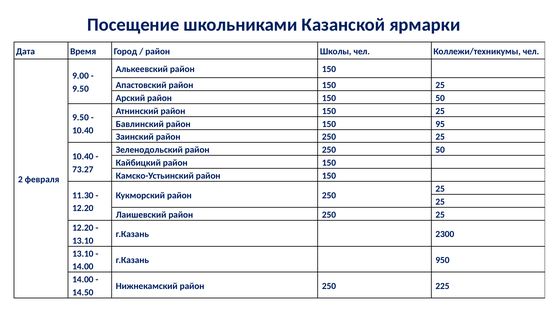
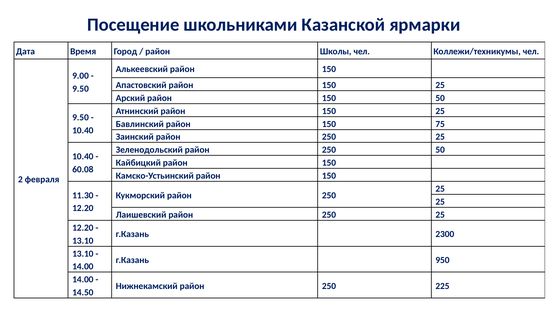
95: 95 -> 75 (440, 124)
73.27: 73.27 -> 60.08 (83, 170)
